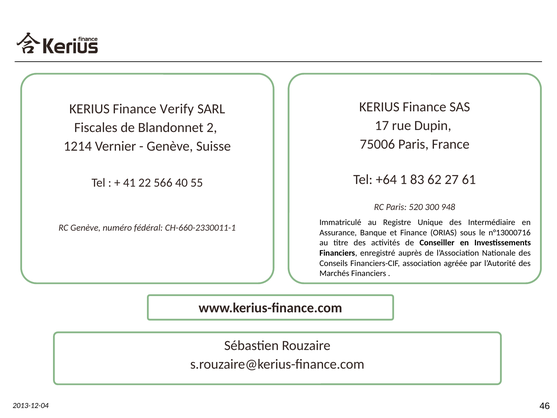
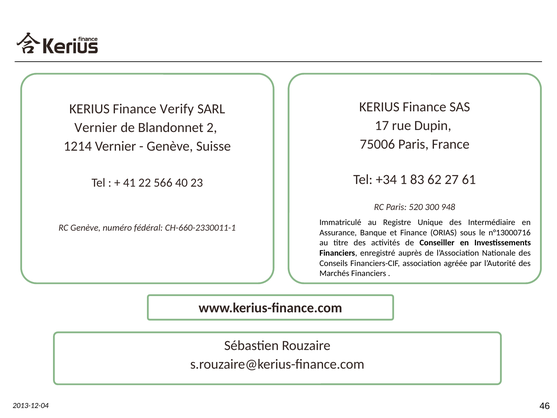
Fiscales: Fiscales -> Vernier (96, 127)
+64: +64 -> +34 (386, 179)
55: 55 -> 23 (197, 183)
